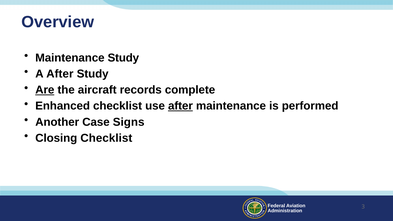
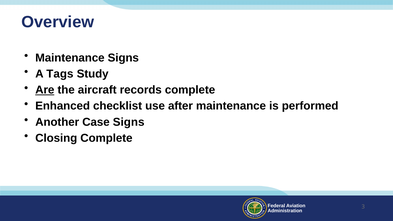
Maintenance Study: Study -> Signs (123, 58)
A After: After -> Tags (60, 74)
after underline: present -> none (180, 106)
Closing Checklist: Checklist -> Complete (106, 138)
